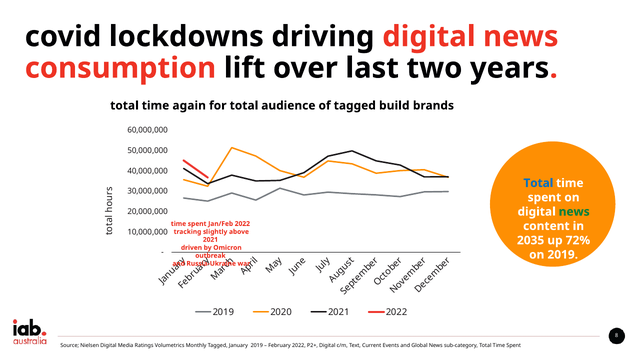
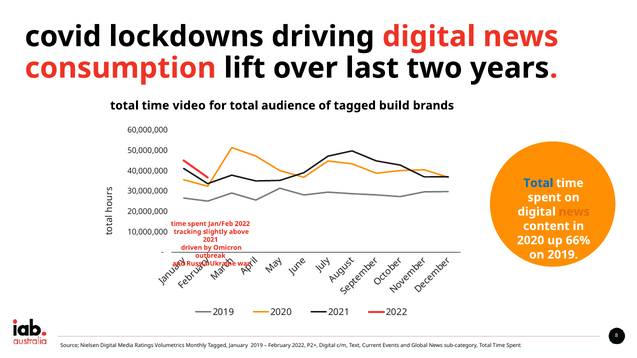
again: again -> video (189, 106)
news colour: green -> orange (574, 212)
2035: 2035 -> 2020 (531, 241)
72%: 72% -> 66% (578, 241)
